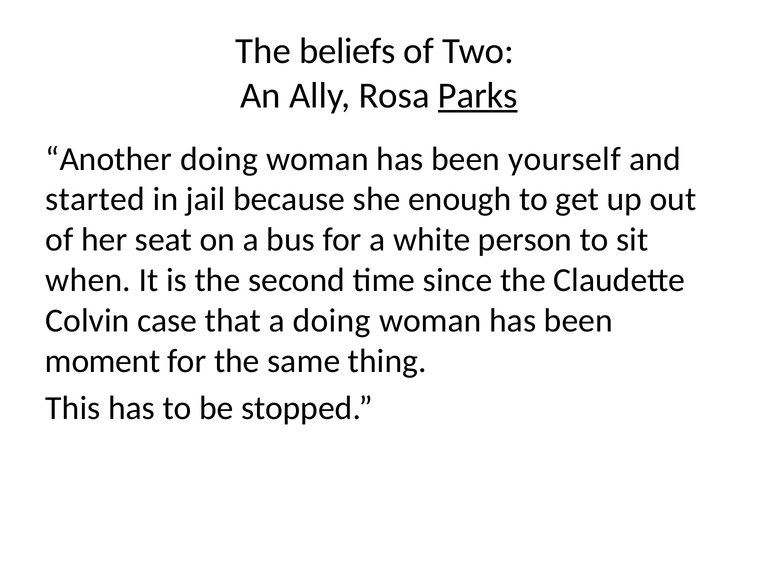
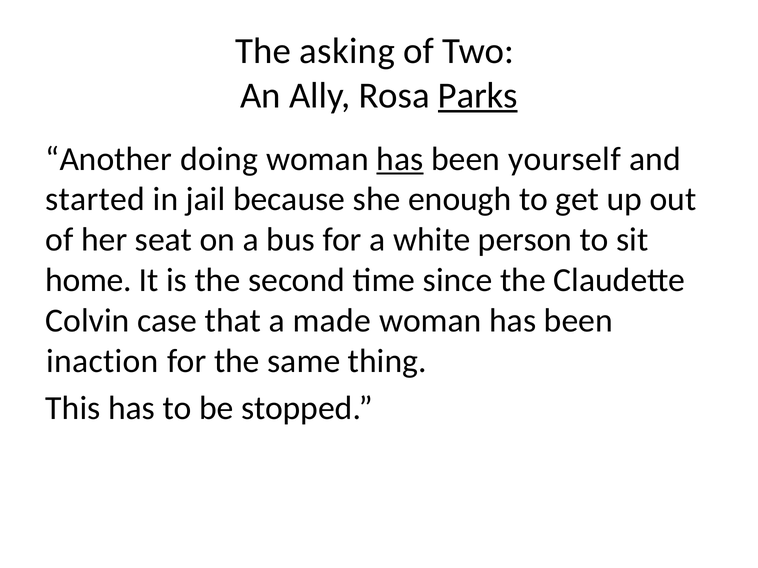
beliefs: beliefs -> asking (347, 51)
has underline: none -> present (400, 159)
when: when -> home (88, 280)
a doing: doing -> made (332, 321)
moment: moment -> inaction (102, 361)
